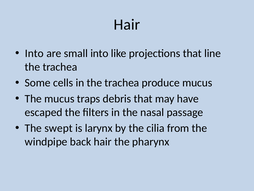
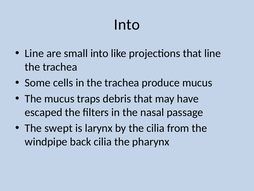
Hair: Hair -> Into (127, 25)
Into: Into -> Line (34, 53)
back hair: hair -> cilia (103, 141)
